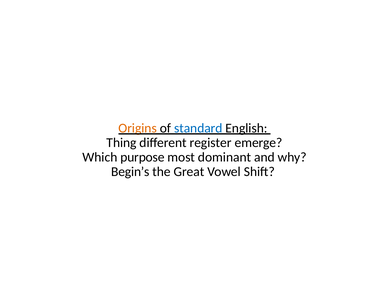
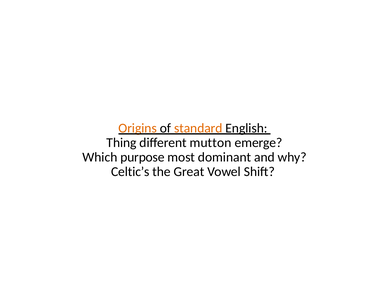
standard colour: blue -> orange (198, 129)
register: register -> mutton (210, 143)
Begin’s: Begin’s -> Celtic’s (130, 172)
